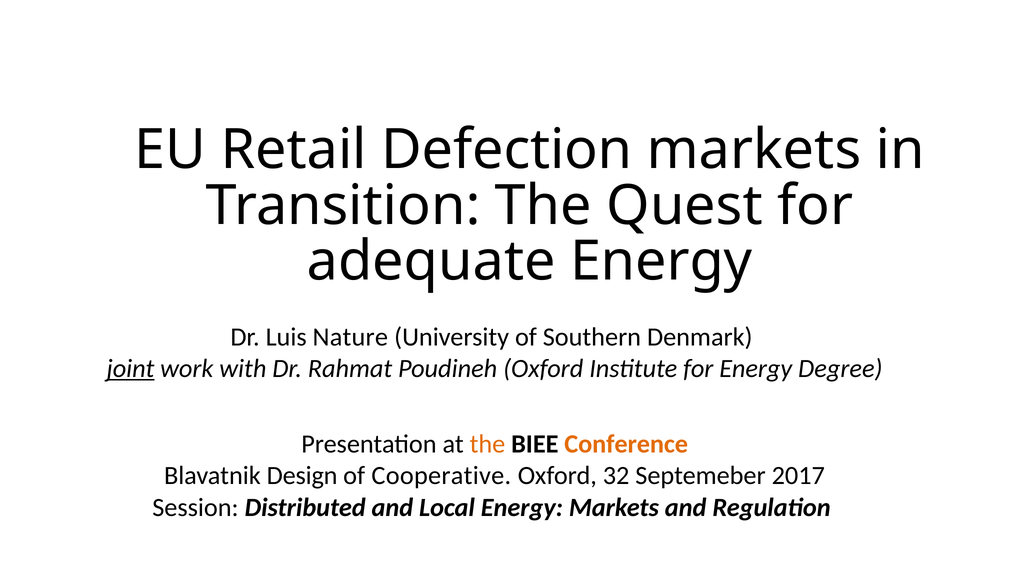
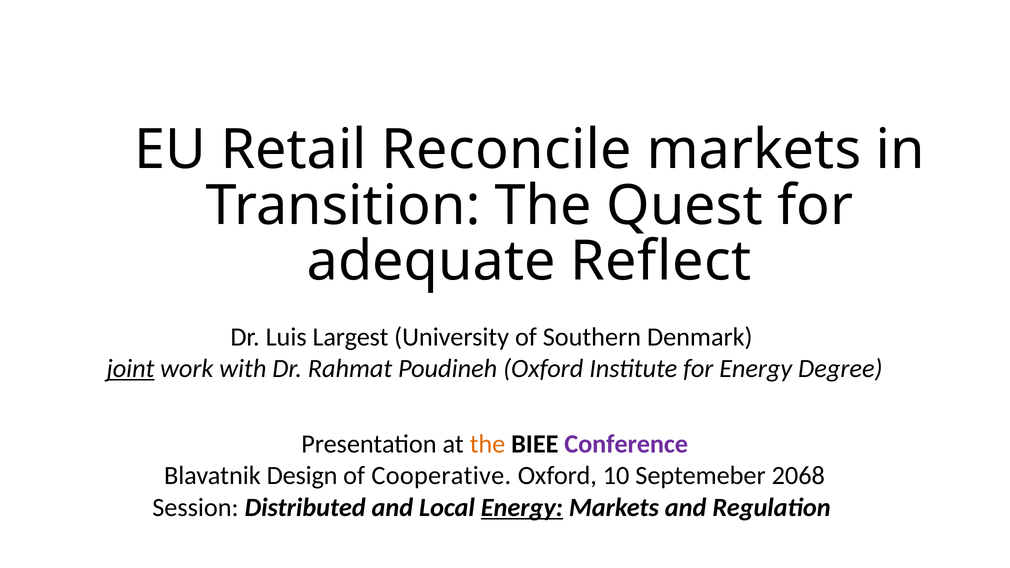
Defection: Defection -> Reconcile (507, 150)
adequate Energy: Energy -> Reflect (661, 261)
Nature: Nature -> Largest (351, 337)
Conference colour: orange -> purple (626, 444)
32: 32 -> 10 (616, 476)
2017: 2017 -> 2068 (798, 476)
Energy underline: none -> present (522, 507)
